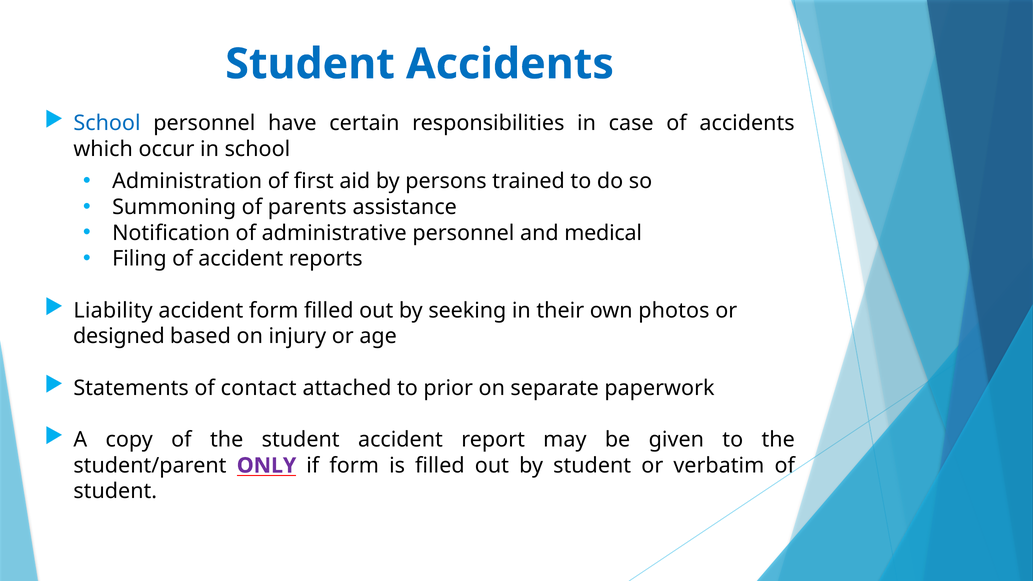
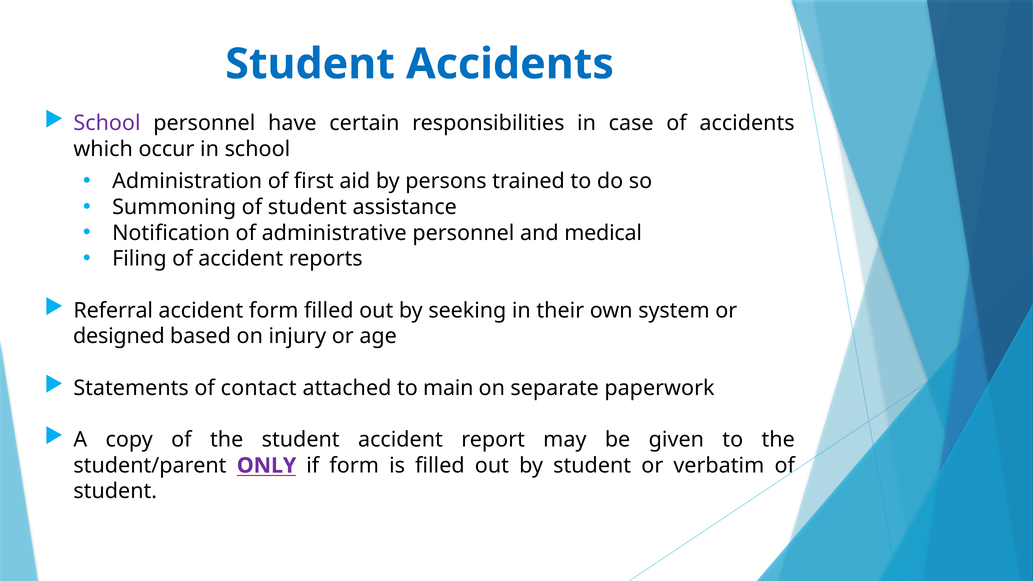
School colour: blue -> purple (107, 123)
Summoning of parents: parents -> student (307, 207)
Liability: Liability -> Referral (113, 311)
photos: photos -> system (674, 311)
prior: prior -> main (448, 388)
